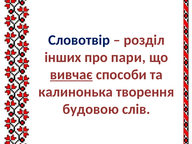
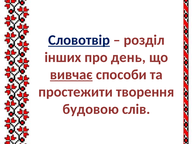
Словотвір underline: none -> present (79, 40)
пари: пари -> день (128, 57)
калинонька: калинонька -> простежити (76, 92)
